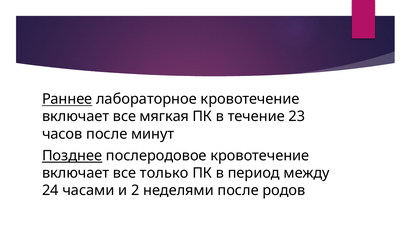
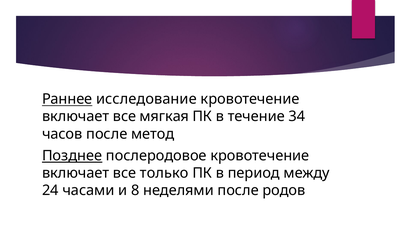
лабораторное: лабораторное -> исследование (146, 99)
23: 23 -> 34 (297, 117)
минут: минут -> метод (153, 134)
2: 2 -> 8 (135, 191)
